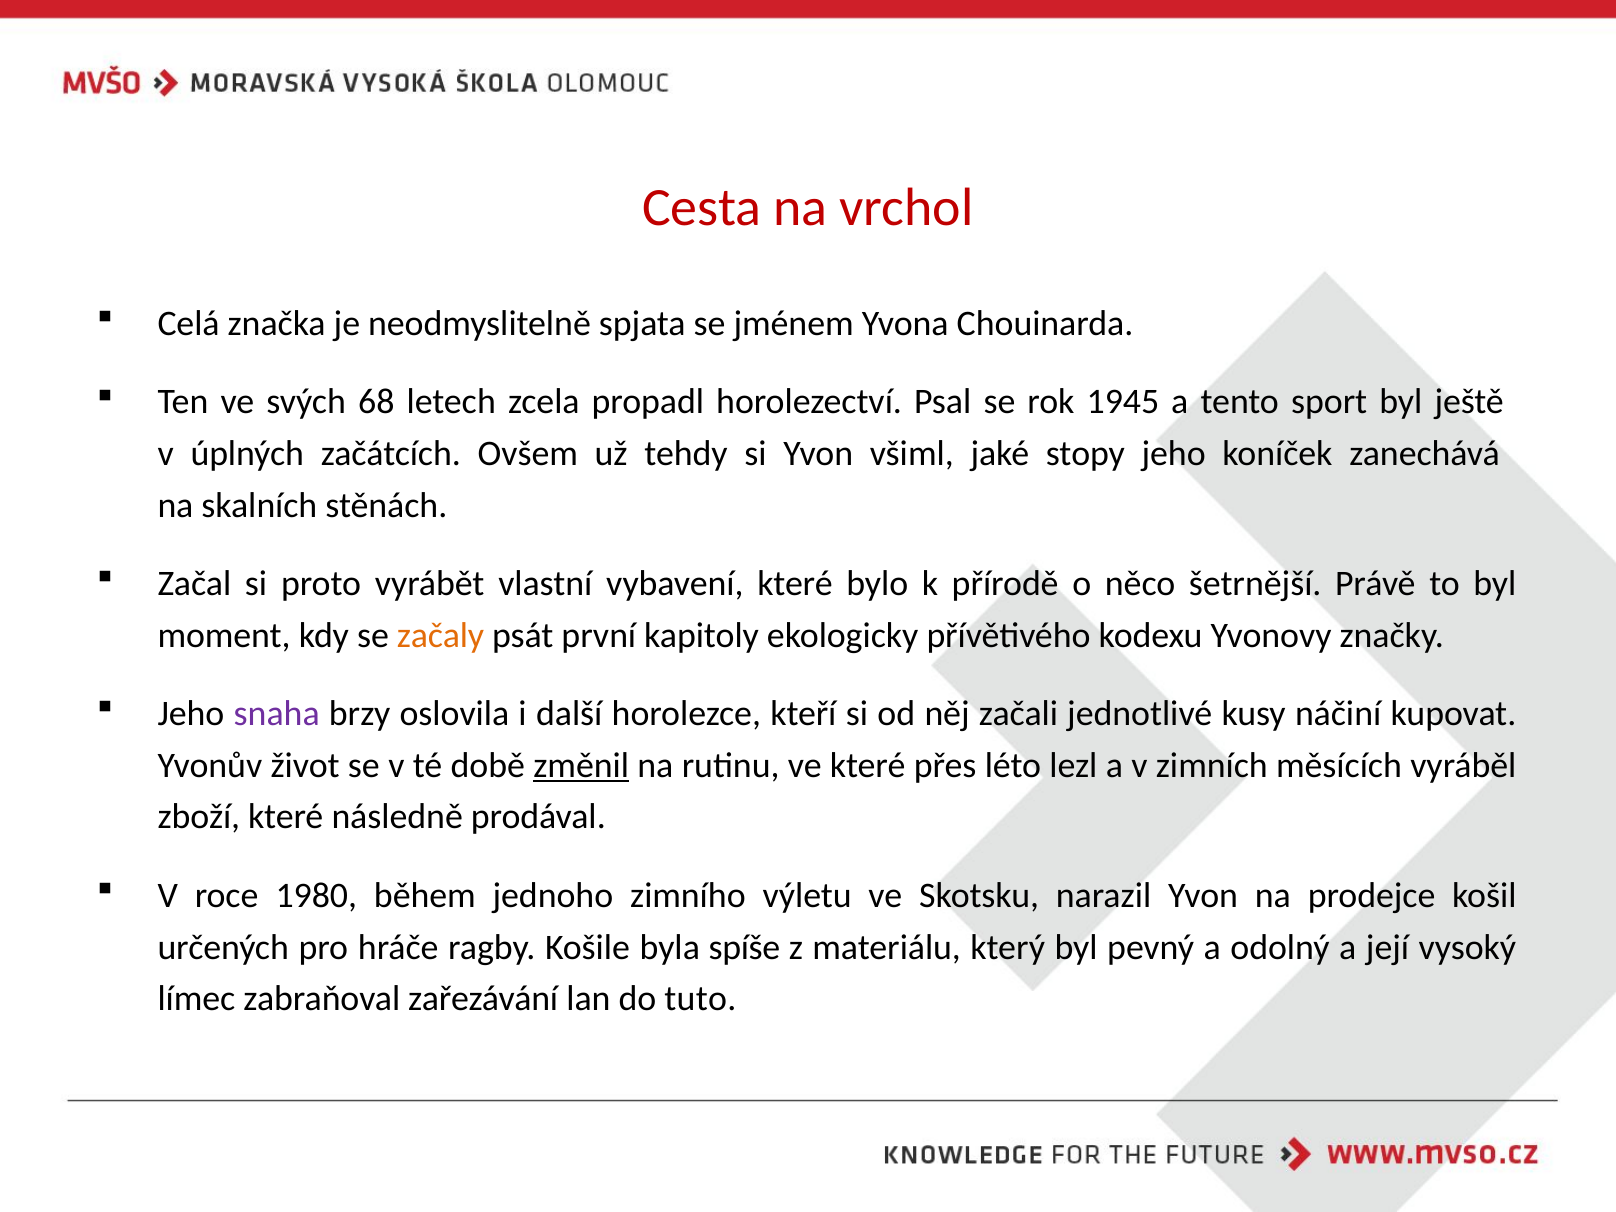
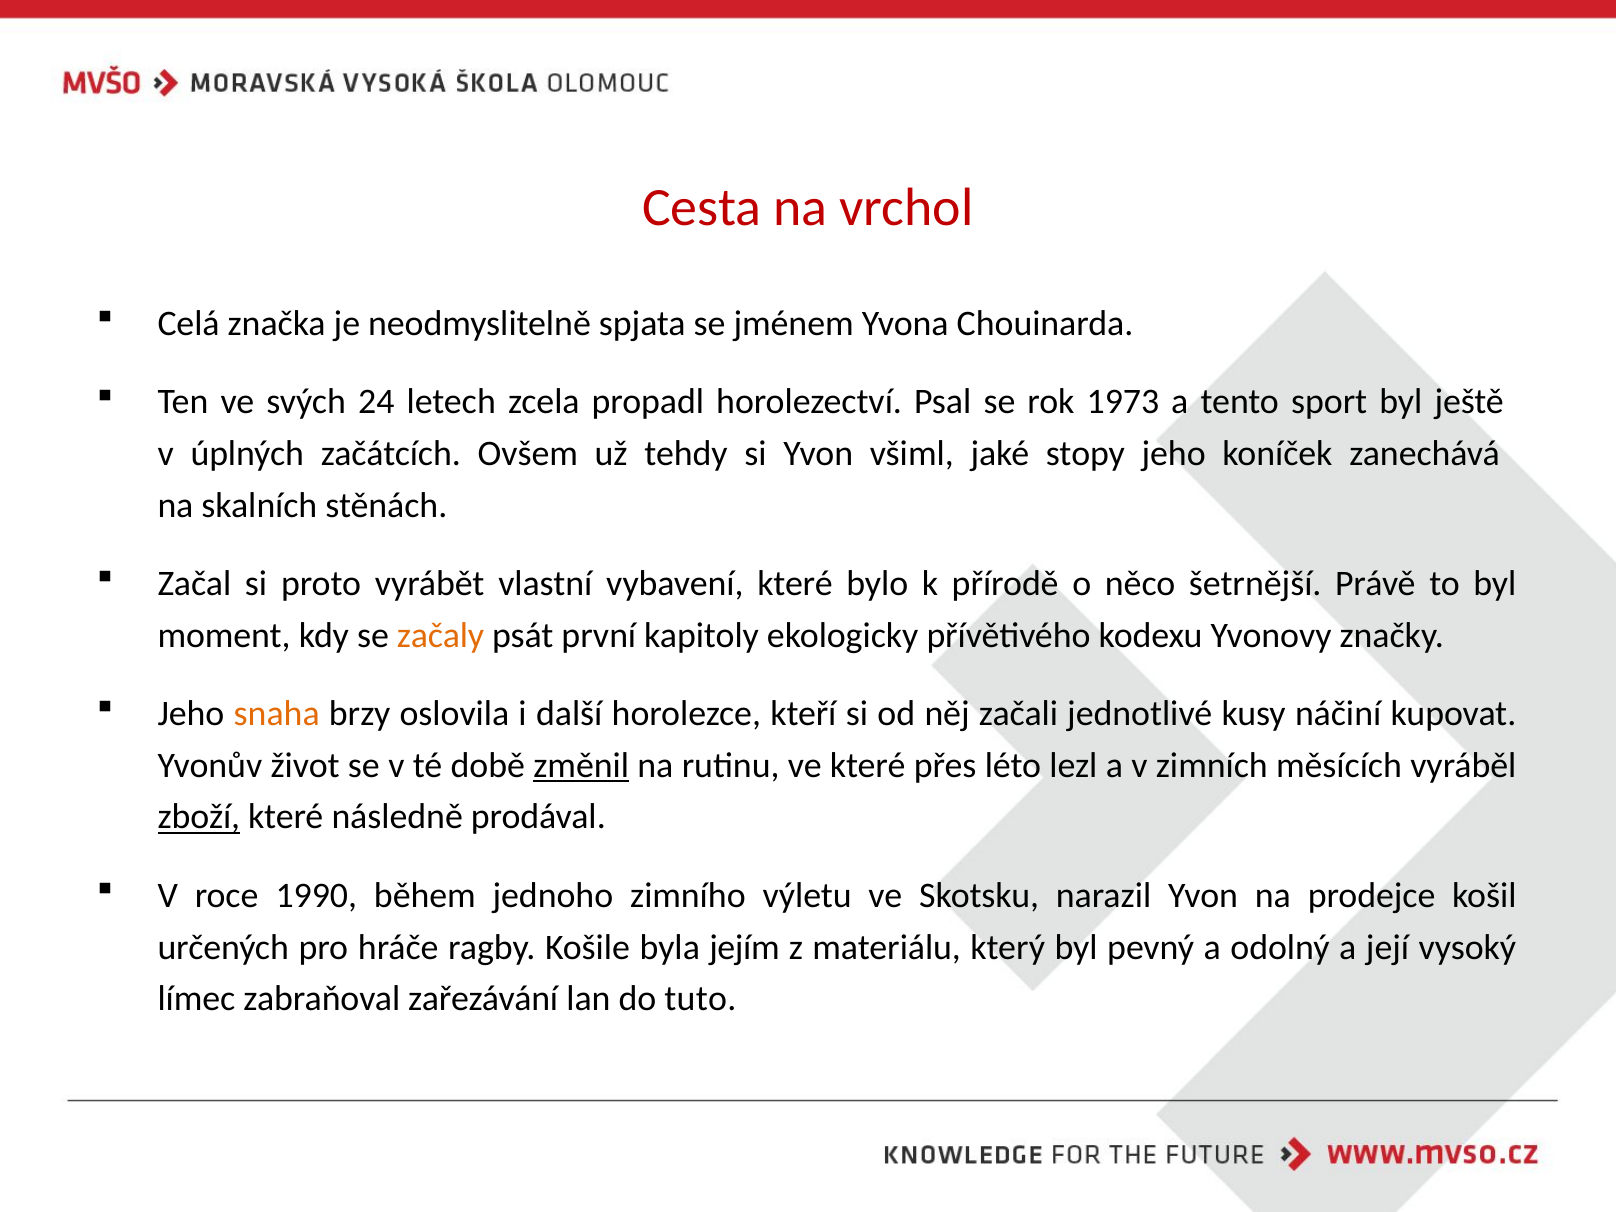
68: 68 -> 24 (376, 402)
1945: 1945 -> 1973 (1123, 402)
snaha colour: purple -> orange (277, 714)
zboží underline: none -> present (199, 817)
1980: 1980 -> 1990 (316, 896)
spíše: spíše -> jejím (744, 947)
